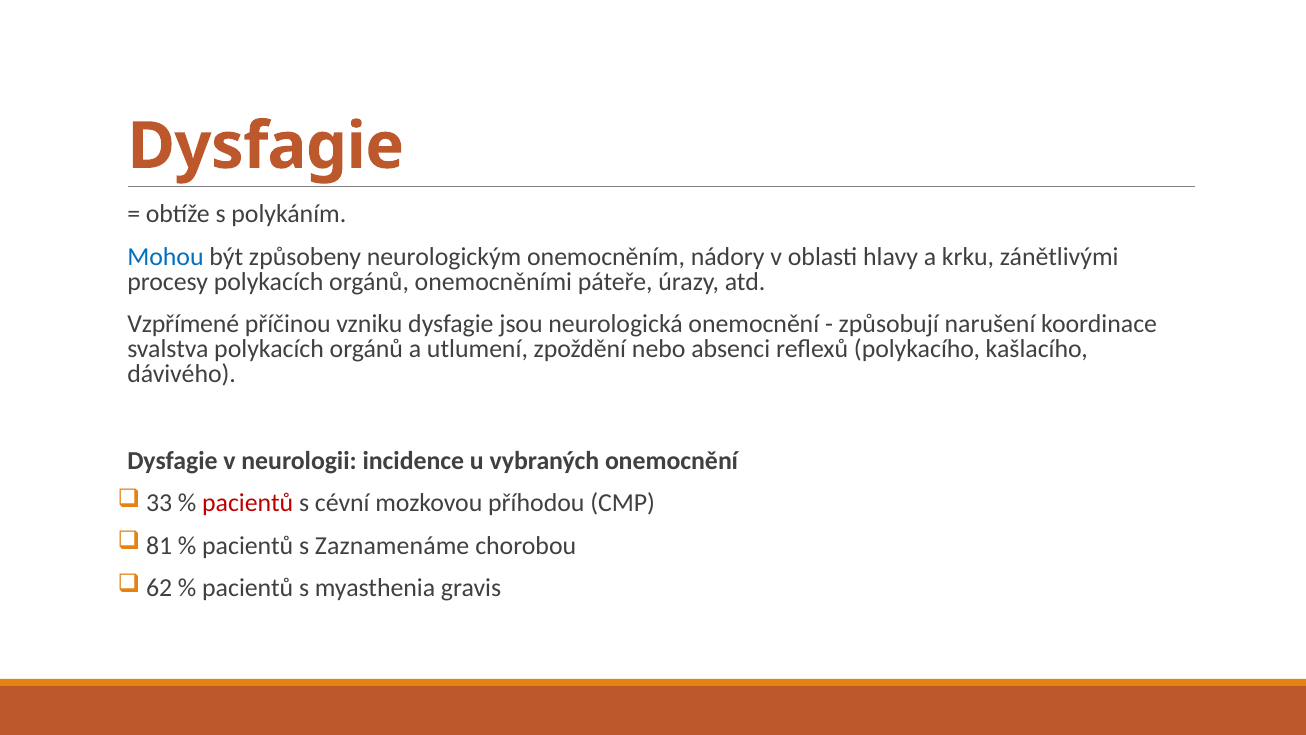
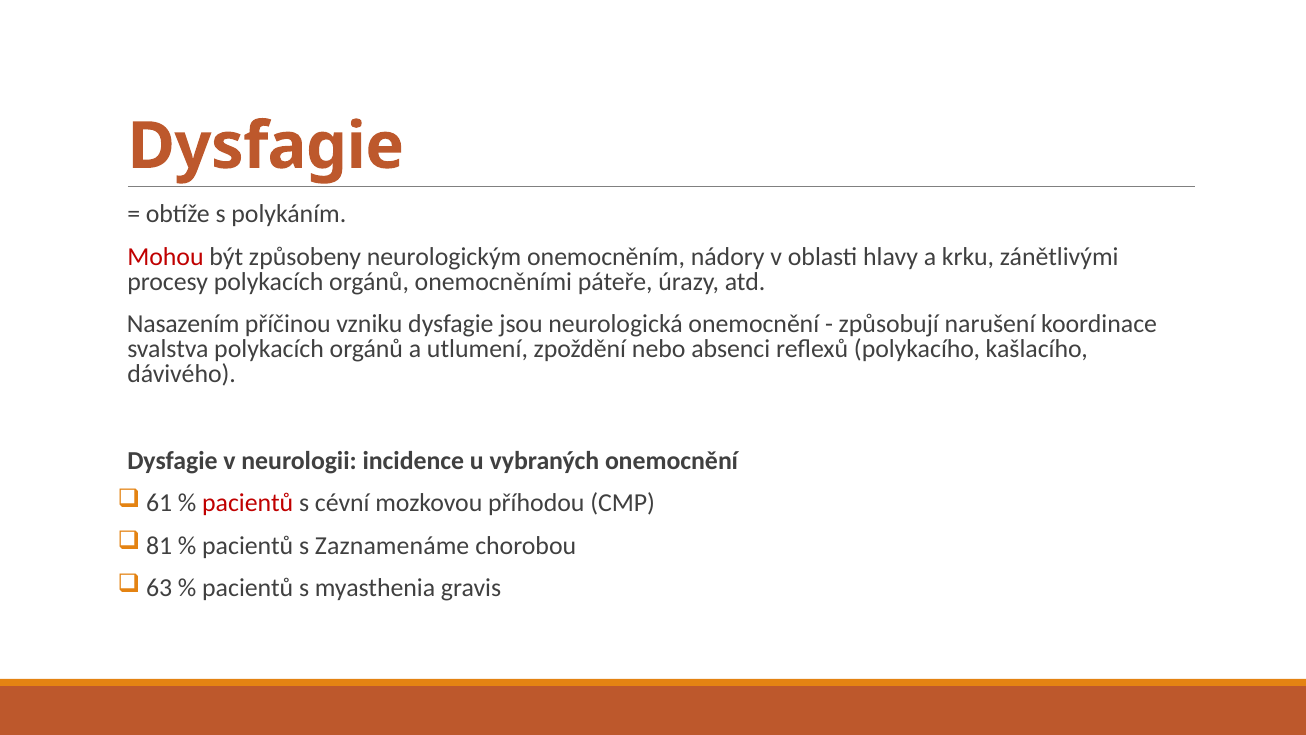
Mohou colour: blue -> red (165, 256)
Vzpřímené: Vzpřímené -> Nasazením (183, 324)
33: 33 -> 61 (159, 503)
62: 62 -> 63 (159, 588)
